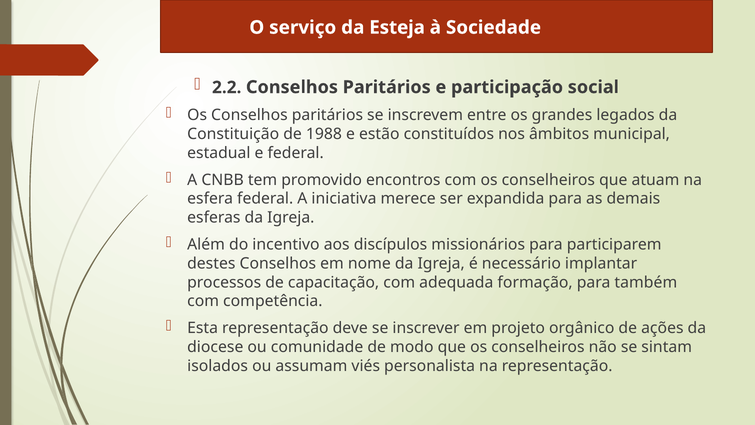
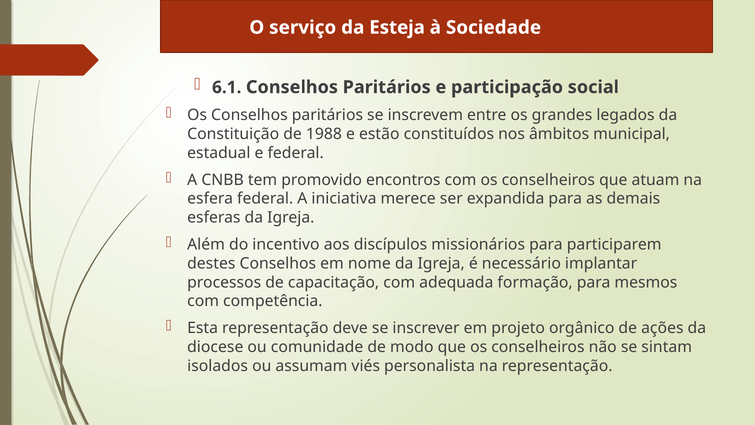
2.2: 2.2 -> 6.1 (227, 87)
também: também -> mesmos (646, 282)
